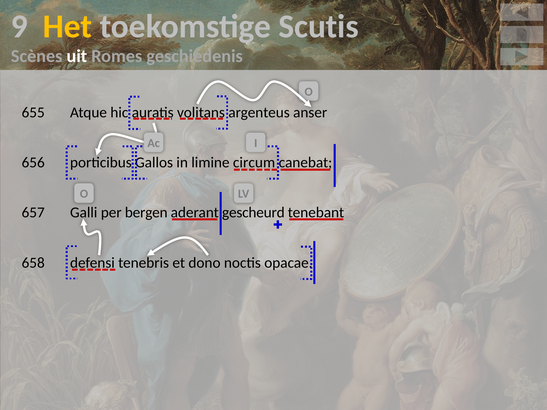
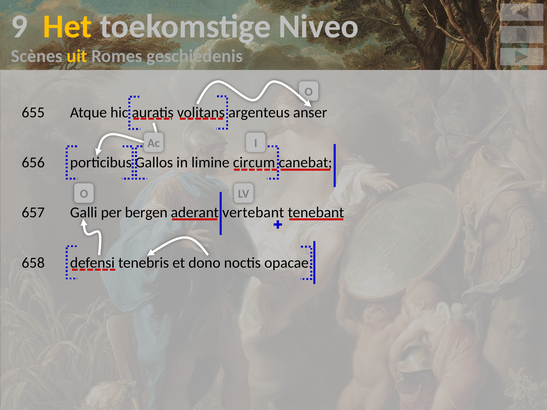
Scutis: Scutis -> Niveo (319, 26)
uit colour: white -> yellow (77, 56)
gescheurd: gescheurd -> vertebant (253, 213)
